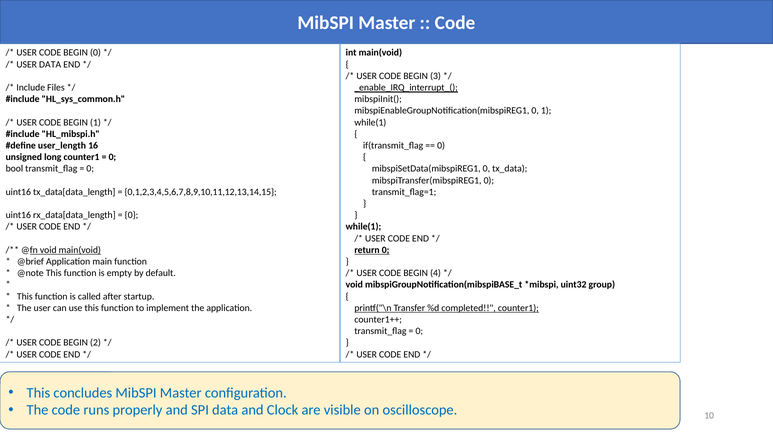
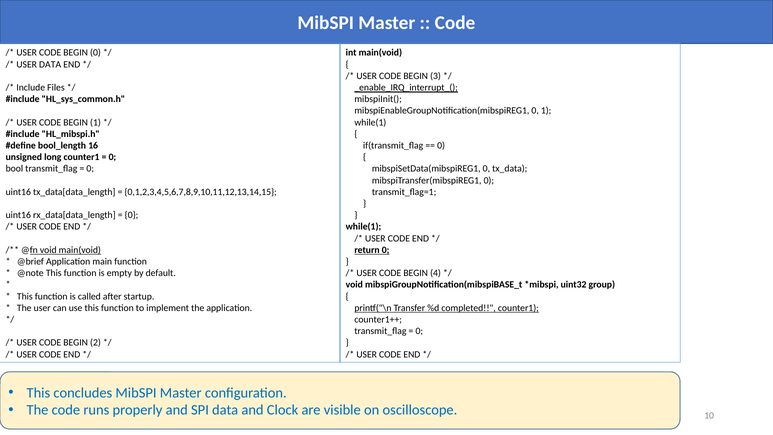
user_length: user_length -> bool_length (62, 146)
